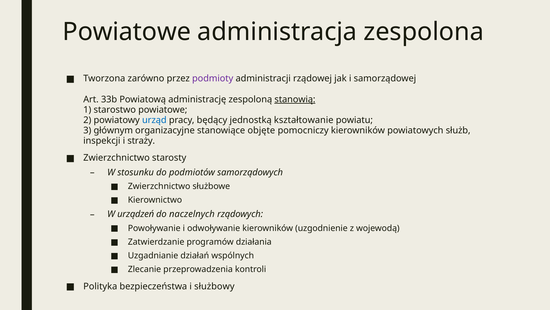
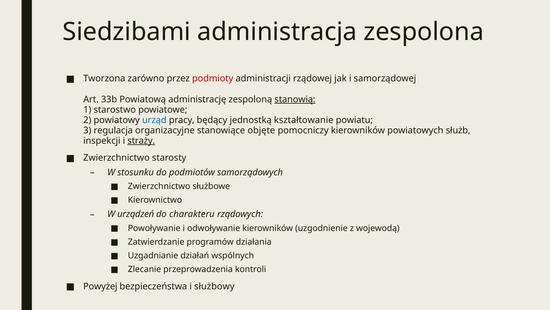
Powiatowe: Powiatowe -> Siedzibami (127, 32)
podmioty colour: purple -> red (213, 78)
głównym: głównym -> regulacja (113, 130)
straży underline: none -> present (141, 140)
naczelnych: naczelnych -> charakteru (192, 214)
Polityka: Polityka -> Powyżej (100, 286)
